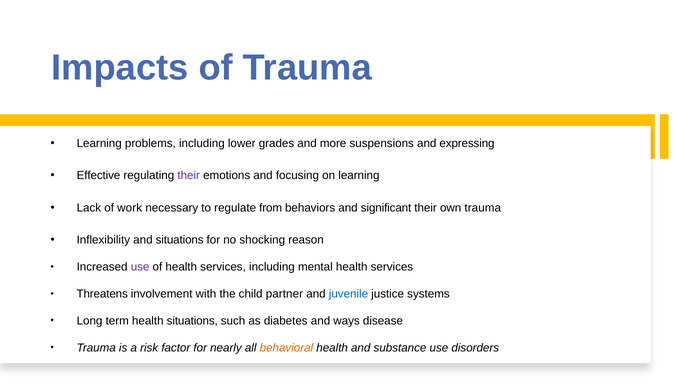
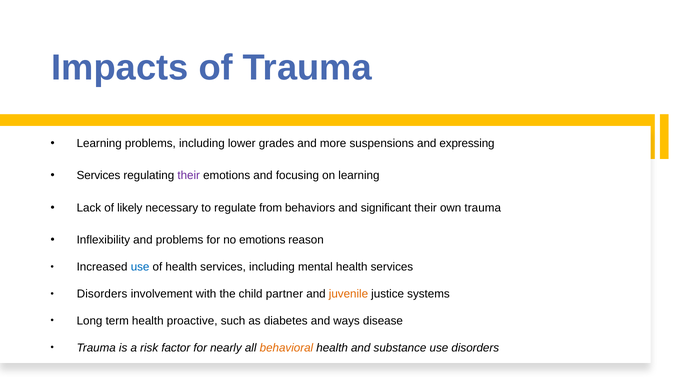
Effective: Effective -> Services (99, 175)
work: work -> likely (130, 208)
and situations: situations -> problems (180, 240)
no shocking: shocking -> emotions (262, 240)
use colour: purple -> blue (140, 267)
Threatens: Threatens -> Disorders (102, 294)
juvenile colour: blue -> orange (348, 294)
health situations: situations -> proactive (192, 321)
